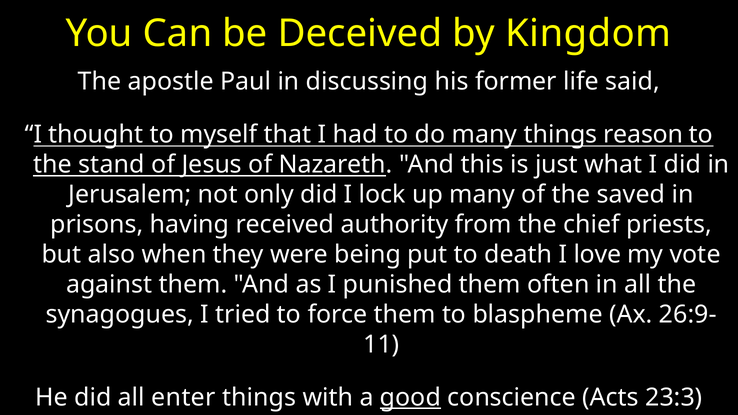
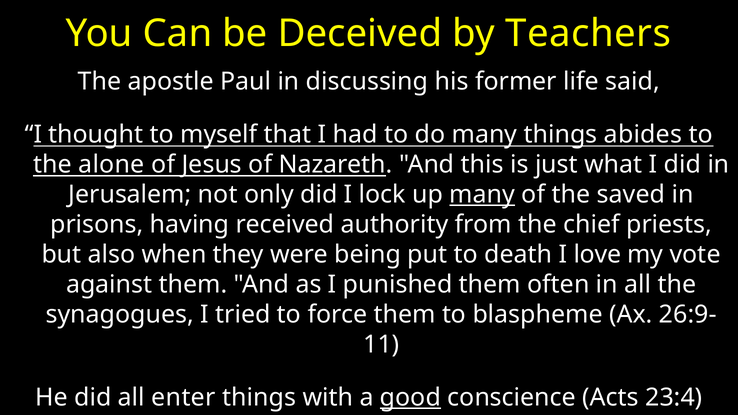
Kingdom: Kingdom -> Teachers (588, 33)
reason: reason -> abides (643, 135)
stand: stand -> alone (111, 165)
many underline: none -> present (482, 195)
23:3: 23:3 -> 23:4 (674, 397)
